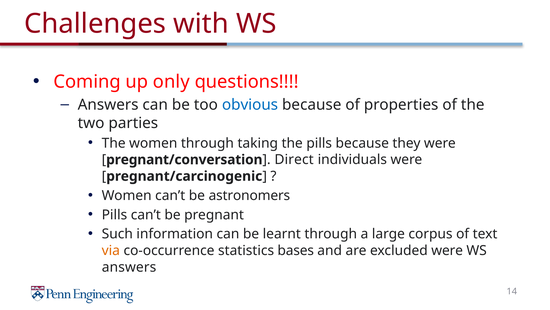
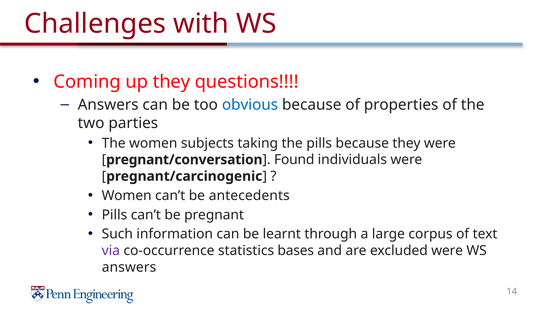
up only: only -> they (171, 81)
women through: through -> subjects (207, 143)
Direct: Direct -> Found (294, 159)
astronomers: astronomers -> antecedents (249, 195)
via colour: orange -> purple (111, 250)
